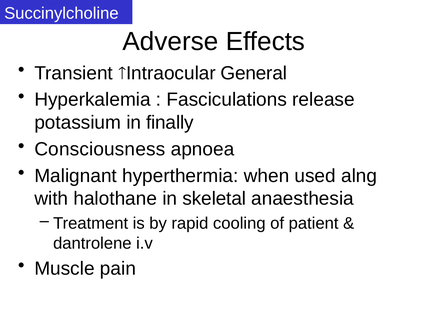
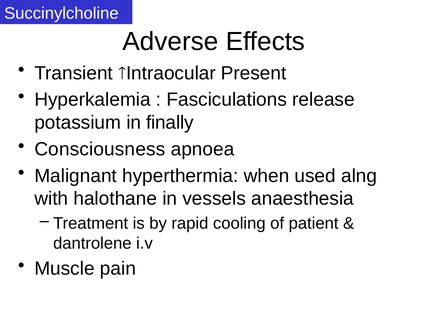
General: General -> Present (254, 73)
skeletal: skeletal -> vessels (214, 199)
